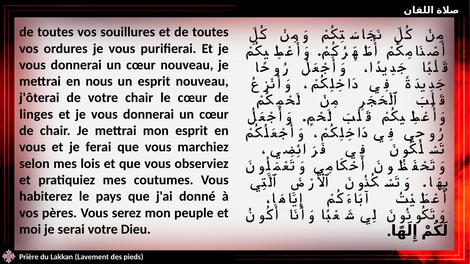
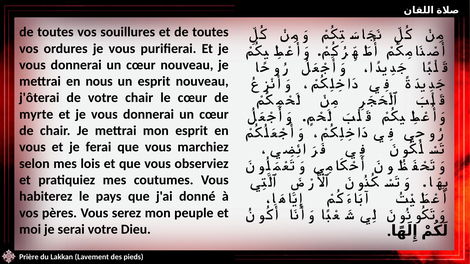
linges: linges -> myrte (36, 114)
